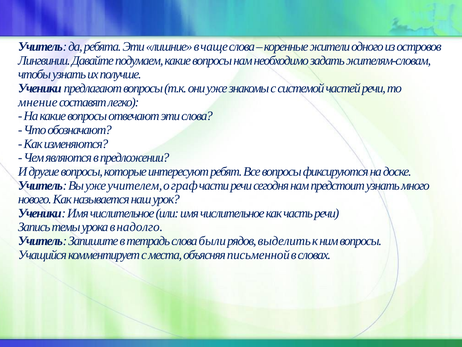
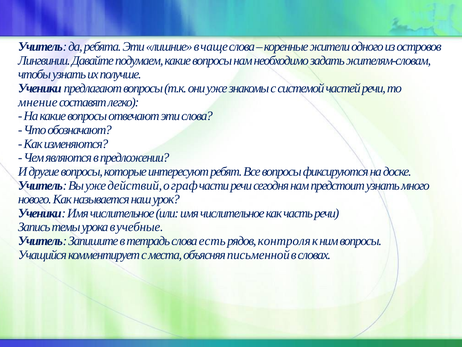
учителем: учителем -> действий (135, 185)
надолго: надолго -> учебные (140, 227)
были: были -> есть (212, 241)
выделить: выделить -> контроля (284, 241)
